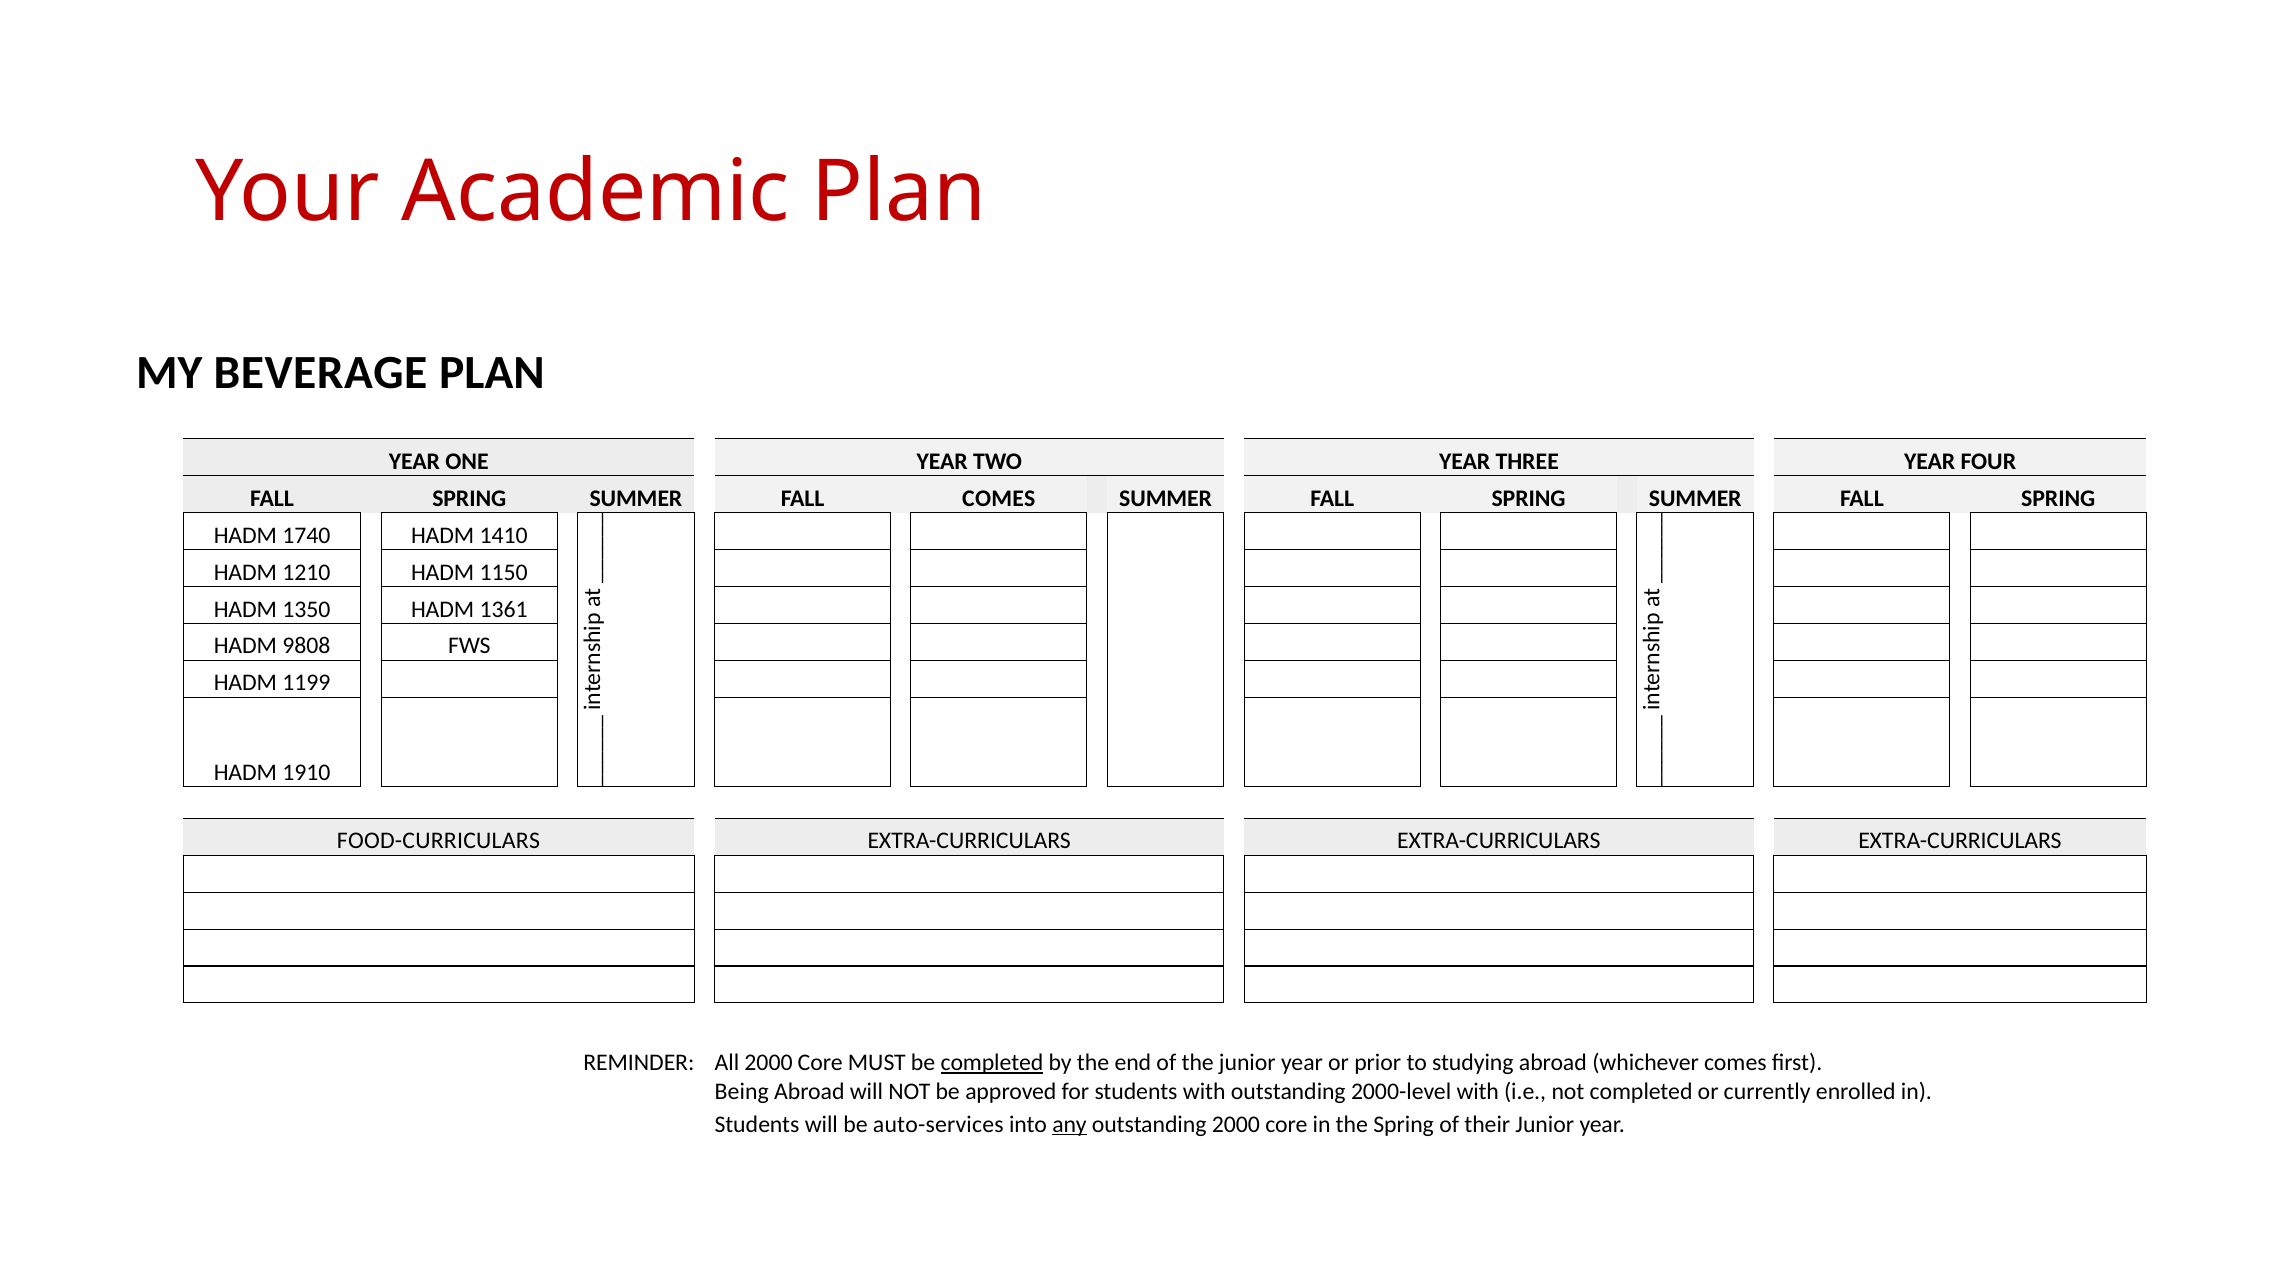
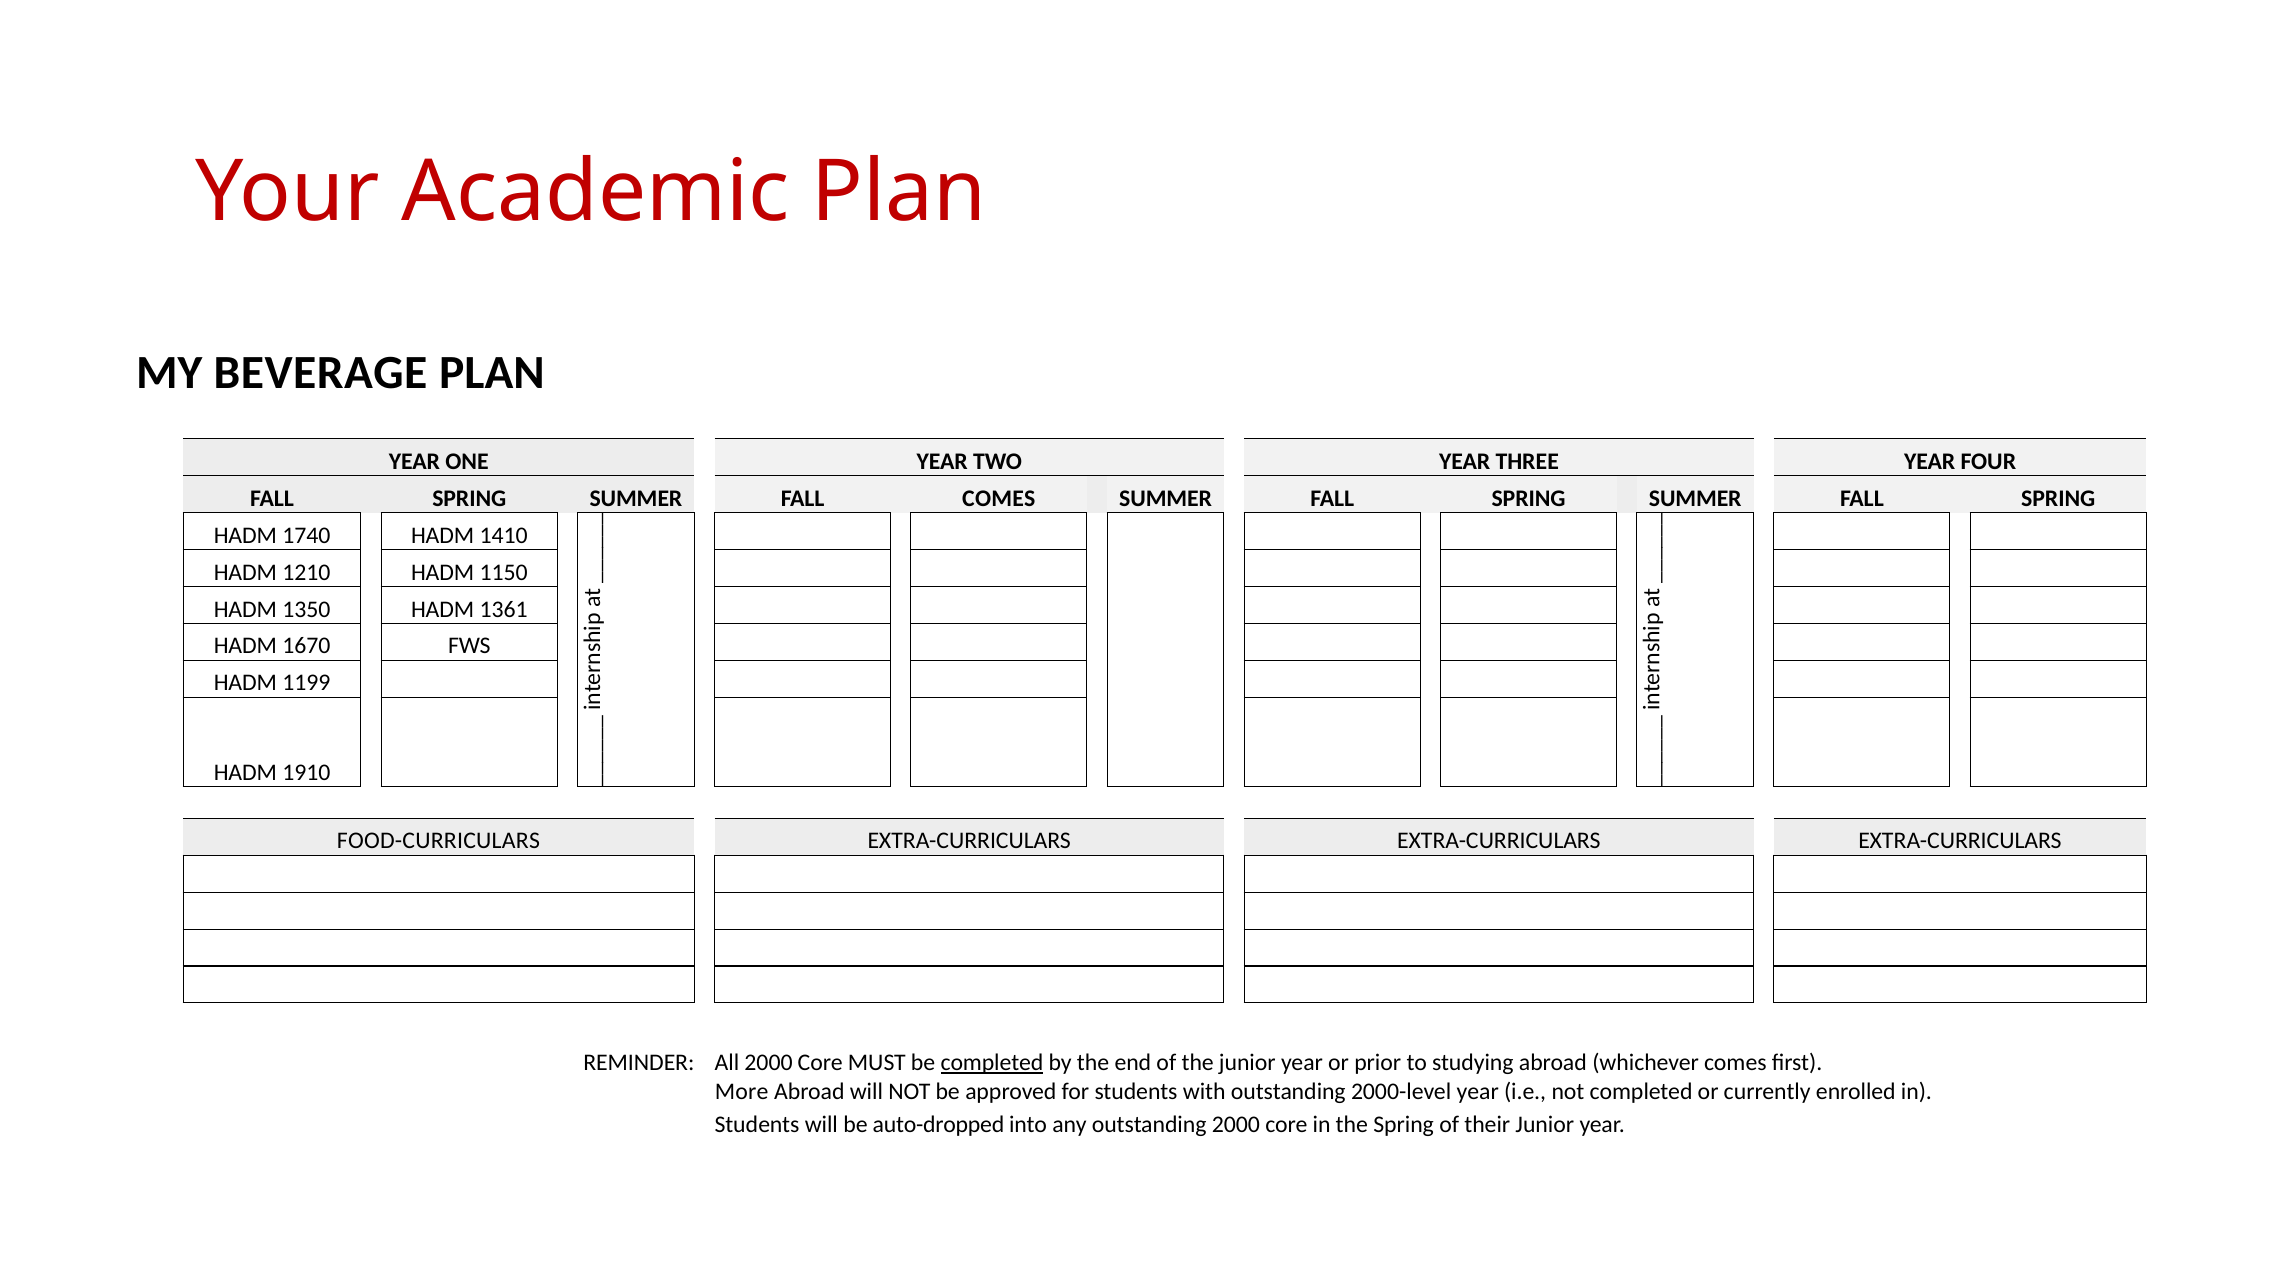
9808: 9808 -> 1670 (306, 646)
Being: Being -> More (742, 1092)
2000-level with: with -> year (1478, 1092)
auto-services: auto-services -> auto-dropped (938, 1125)
any underline: present -> none (1070, 1125)
